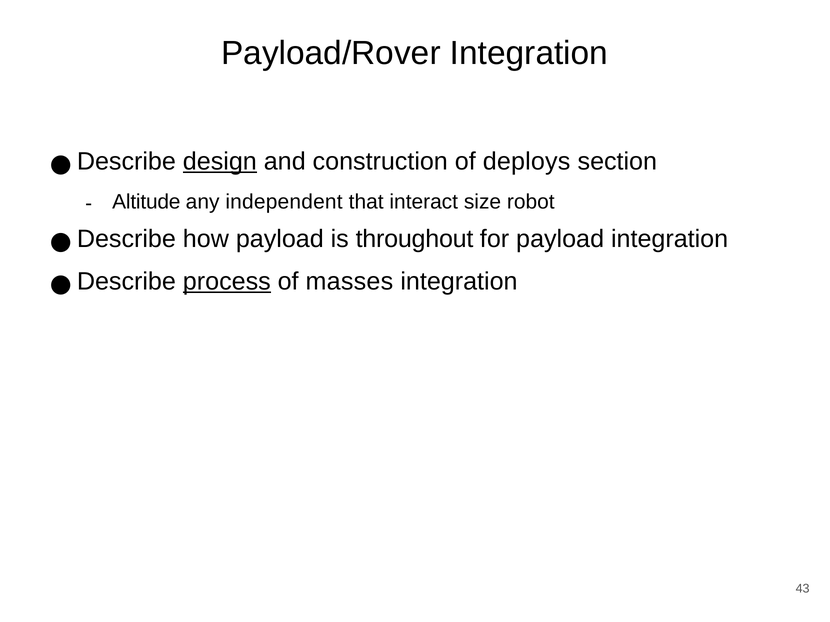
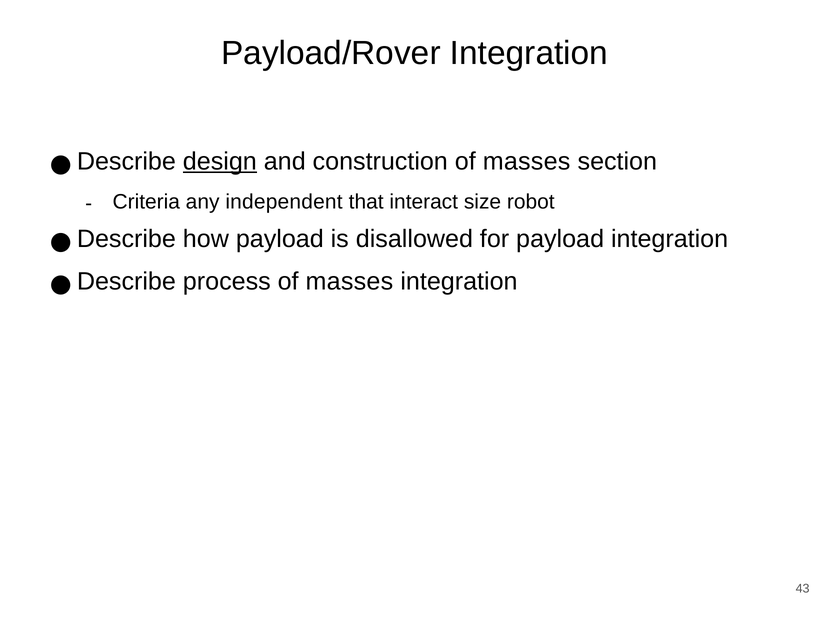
construction of deploys: deploys -> masses (527, 161)
Altitude: Altitude -> Criteria (146, 202)
throughout: throughout -> disallowed (414, 239)
process underline: present -> none (227, 282)
